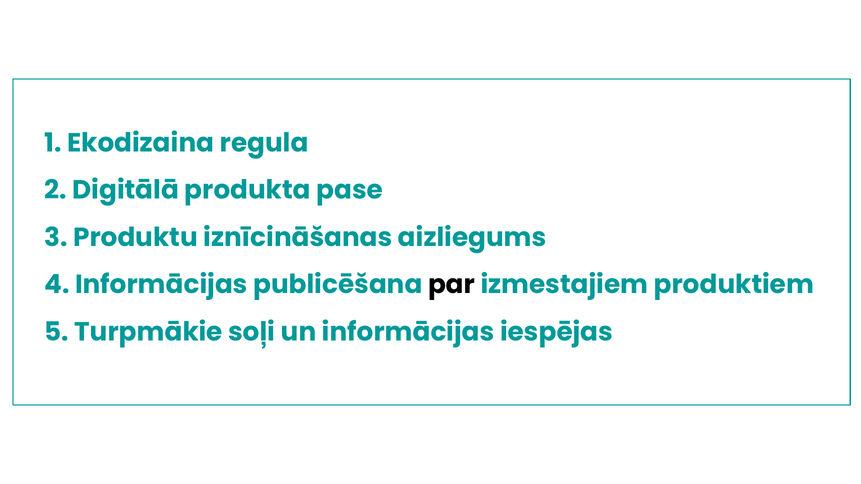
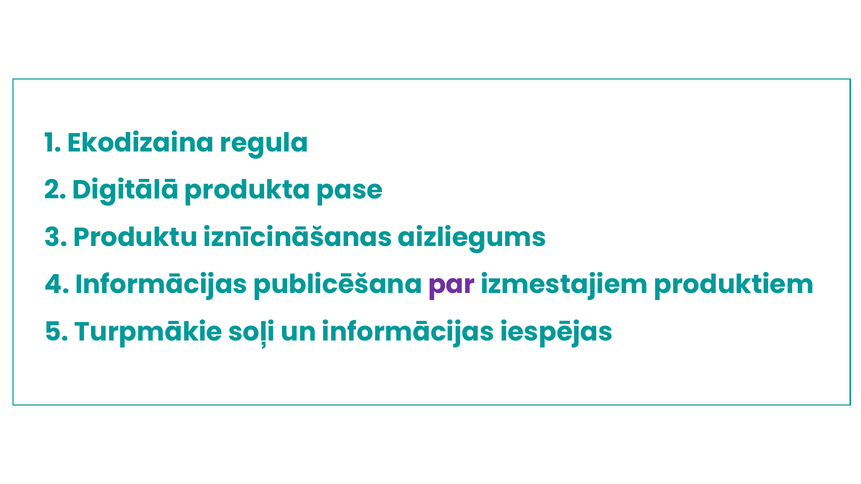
par colour: black -> purple (452, 285)
